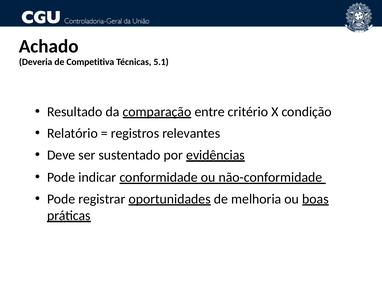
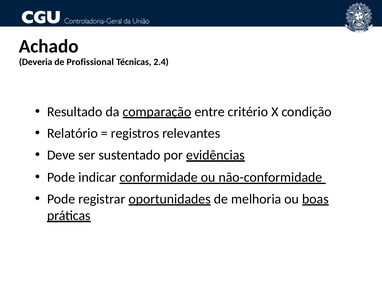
Competitiva: Competitiva -> Profissional (90, 62)
5.1: 5.1 -> 2.4 (161, 62)
